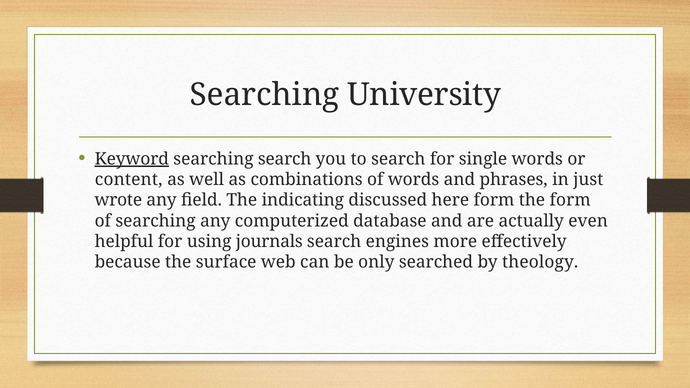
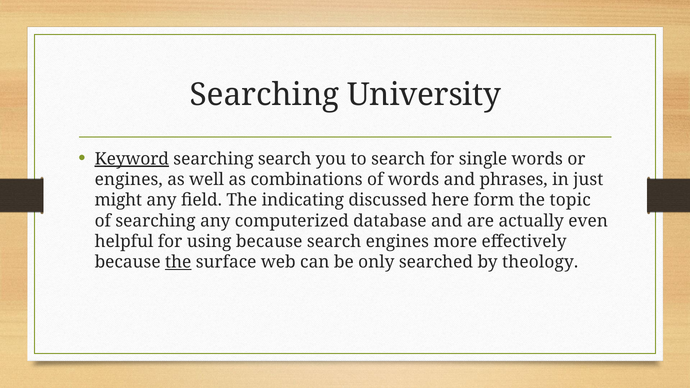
content: content -> engines (129, 180)
wrote: wrote -> might (118, 200)
the form: form -> topic (570, 200)
using journals: journals -> because (269, 242)
the underline: none -> present (178, 262)
